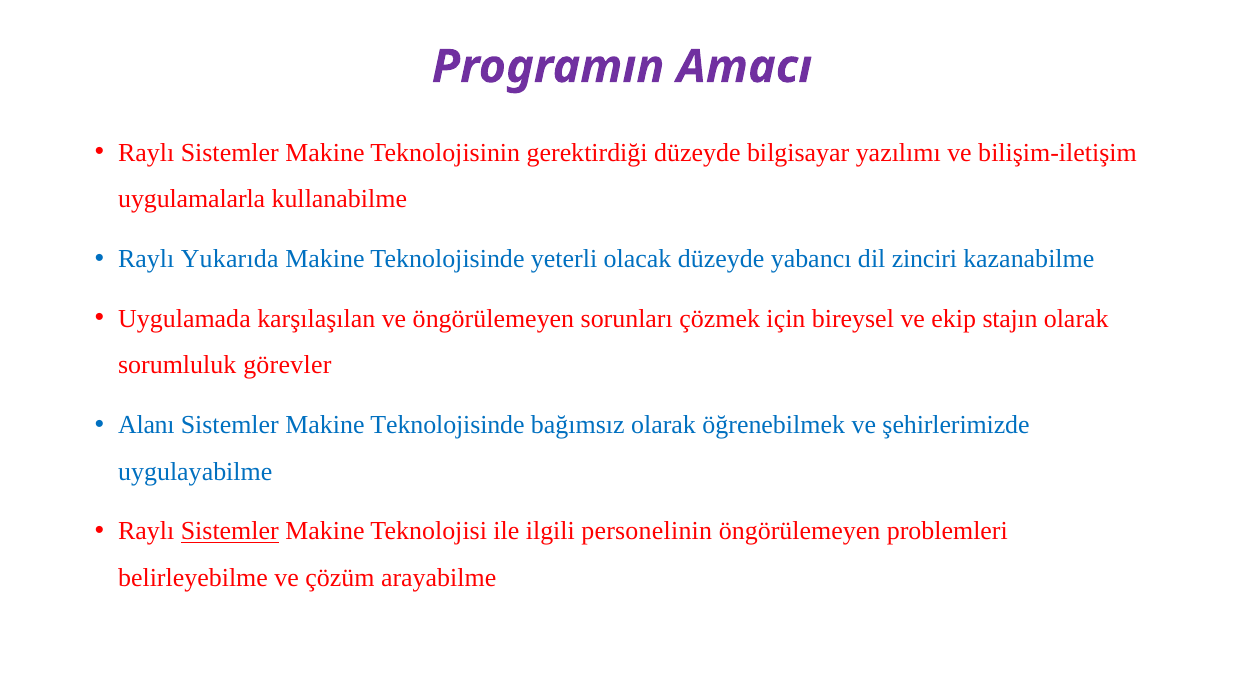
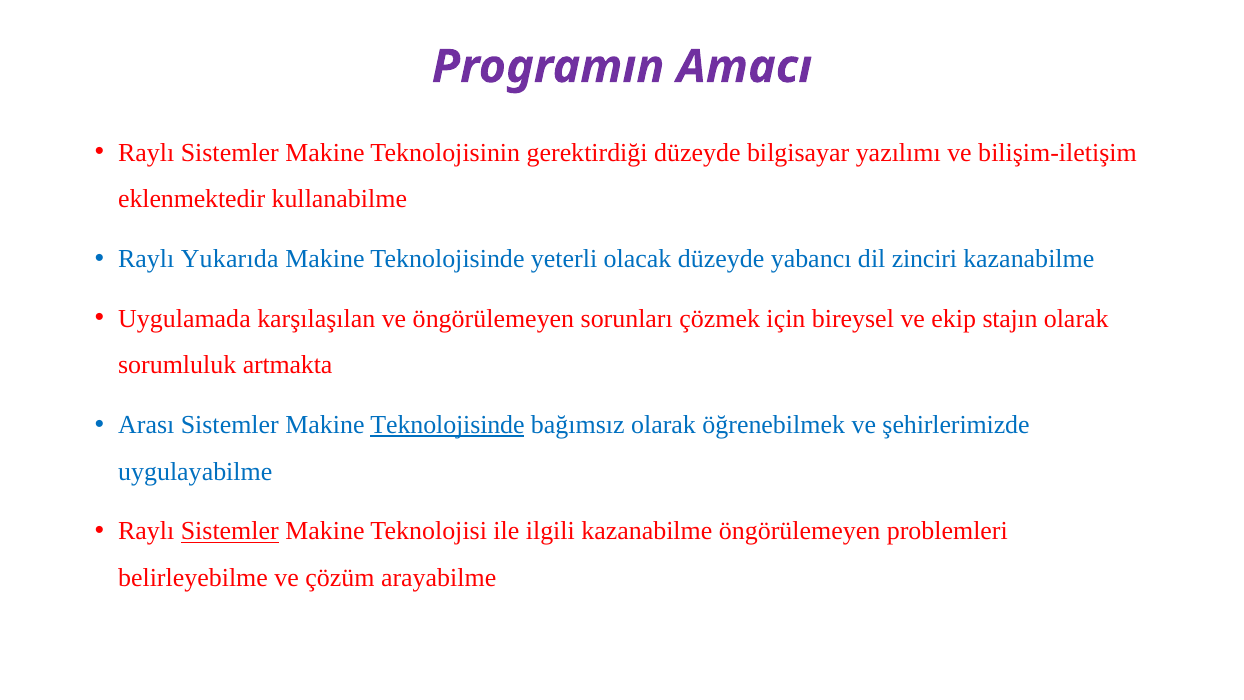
uygulamalarla: uygulamalarla -> eklenmektedir (192, 199)
görevler: görevler -> artmakta (288, 365)
Alanı: Alanı -> Arası (146, 425)
Teknolojisinde underline: none -> present (448, 425)
ilgili personelinin: personelinin -> kazanabilme (647, 531)
